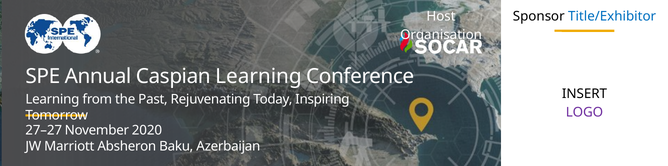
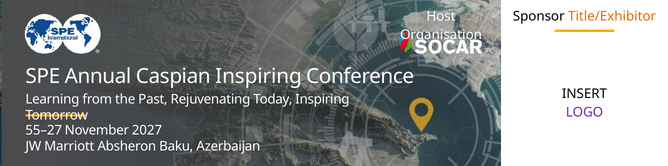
Title/Exhibitor colour: blue -> orange (612, 16)
Caspian Learning: Learning -> Inspiring (259, 76)
27–27: 27–27 -> 55–27 (44, 130)
2020: 2020 -> 2027 (147, 130)
